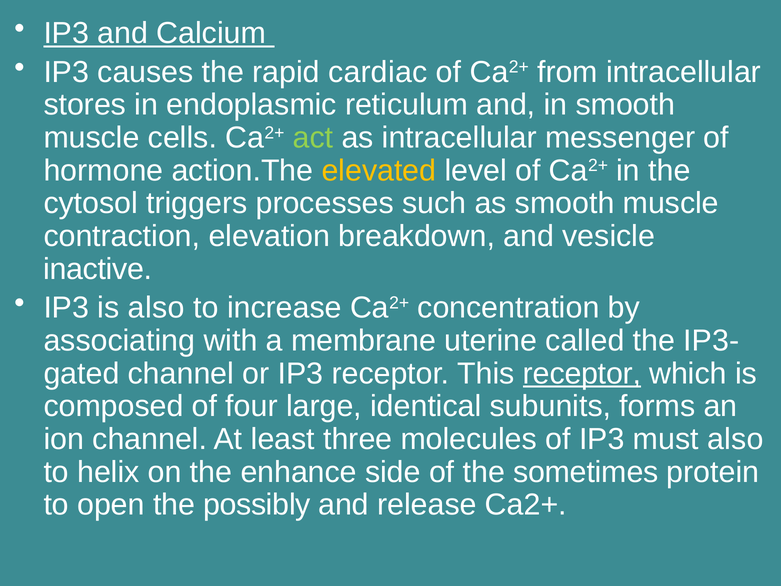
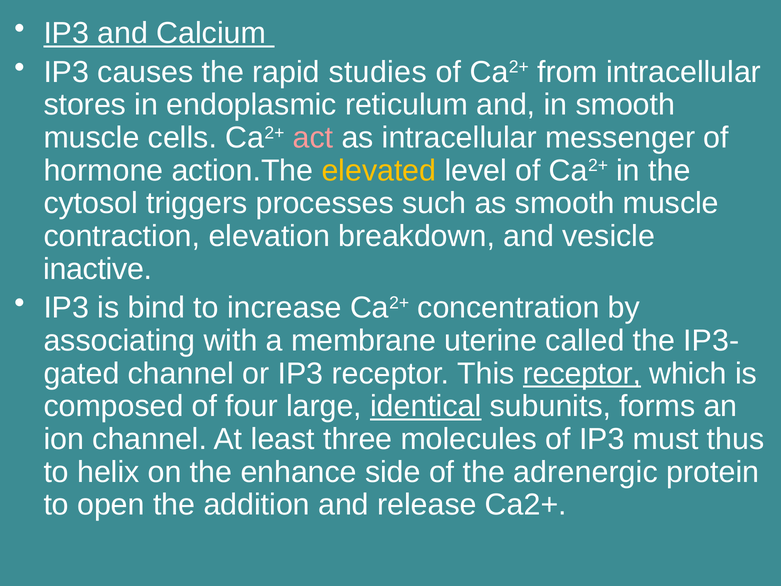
cardiac: cardiac -> studies (378, 72)
act colour: light green -> pink (313, 138)
is also: also -> bind (156, 308)
identical underline: none -> present (426, 406)
must also: also -> thus (736, 439)
sometimes: sometimes -> adrenergic (586, 472)
possibly: possibly -> addition (257, 505)
